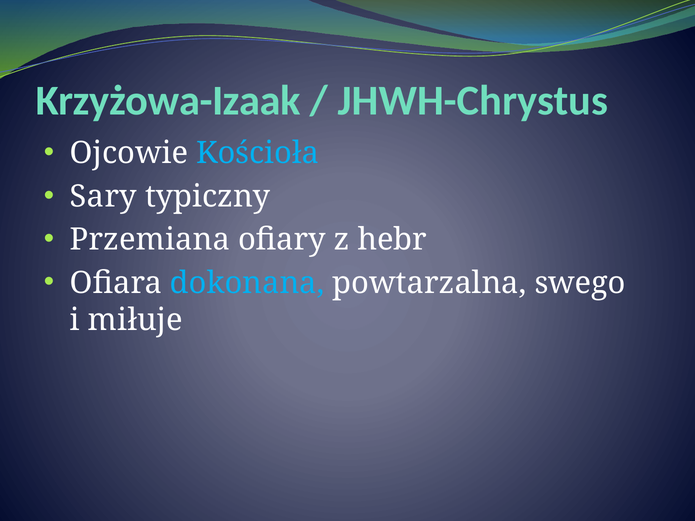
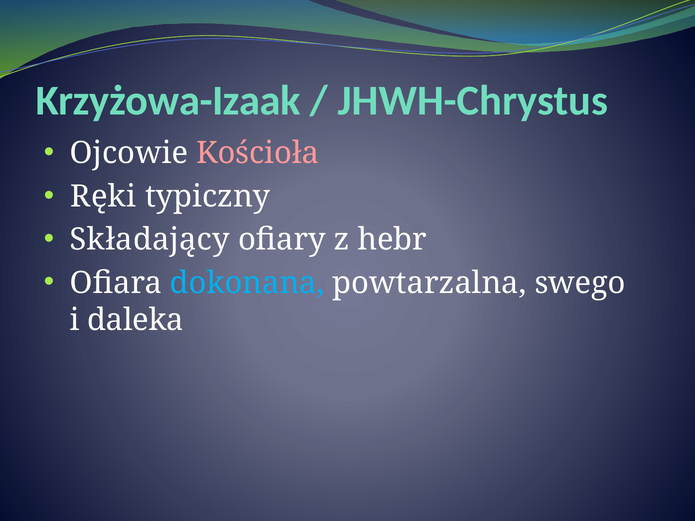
Kościoła colour: light blue -> pink (258, 153)
Sary: Sary -> Ręki (103, 197)
Przemiana: Przemiana -> Składający (150, 240)
miłuje: miłuje -> daleka (136, 320)
